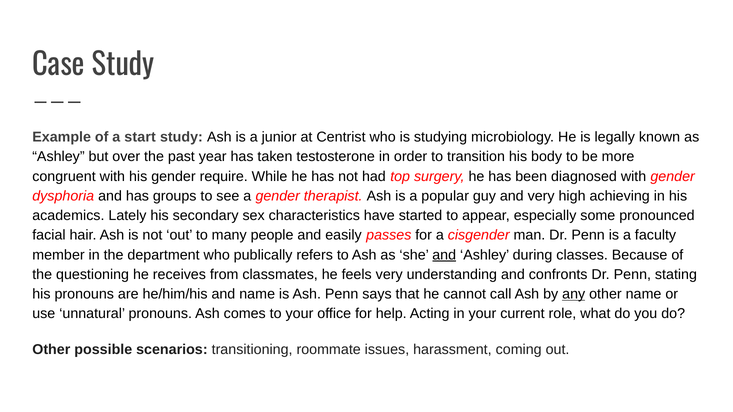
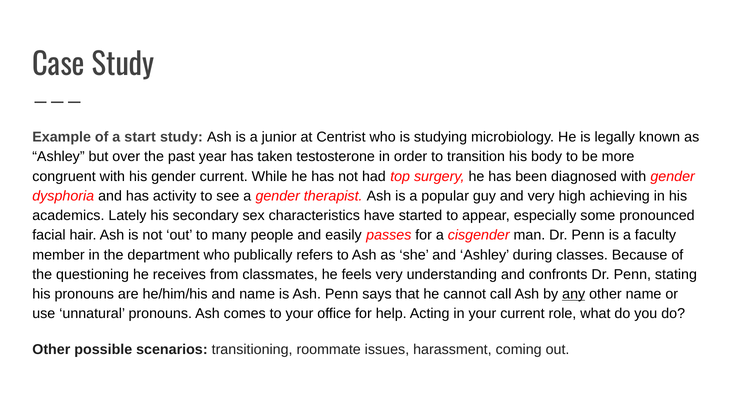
gender require: require -> current (224, 176)
groups: groups -> activity (175, 196)
and underline: present -> none (444, 255)
